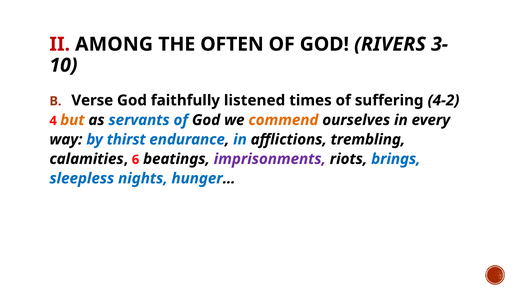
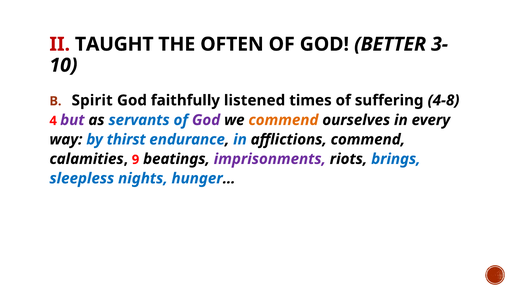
AMONG: AMONG -> TAUGHT (114, 44)
RIVERS: RIVERS -> BETTER (390, 44)
Verse: Verse -> Spirit (92, 100)
4-2: 4-2 -> 4-8 (444, 100)
but colour: orange -> purple (72, 120)
God colour: black -> purple (206, 120)
afflictions trembling: trembling -> commend (368, 139)
6: 6 -> 9 (136, 160)
